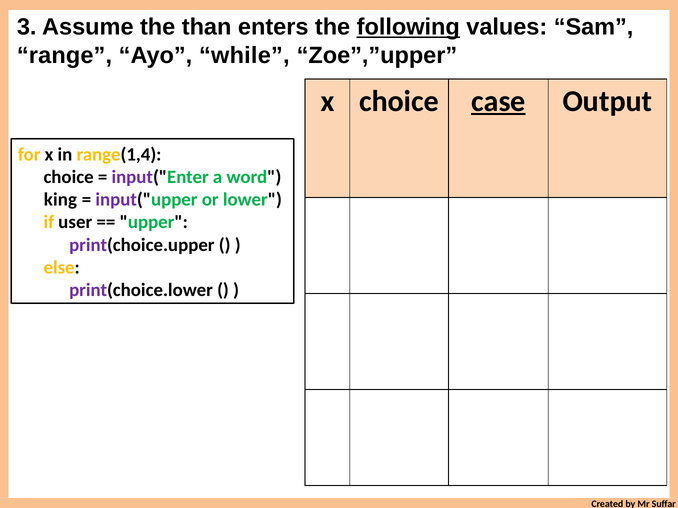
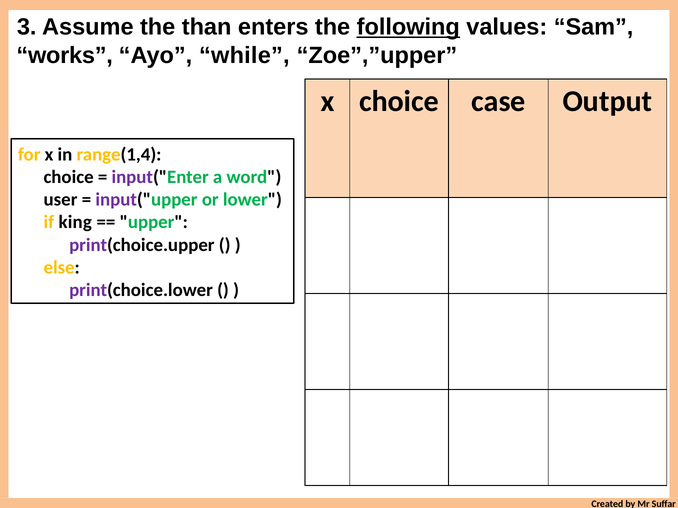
range: range -> works (65, 55)
case underline: present -> none (498, 101)
king: king -> user (60, 200)
user: user -> king (75, 222)
